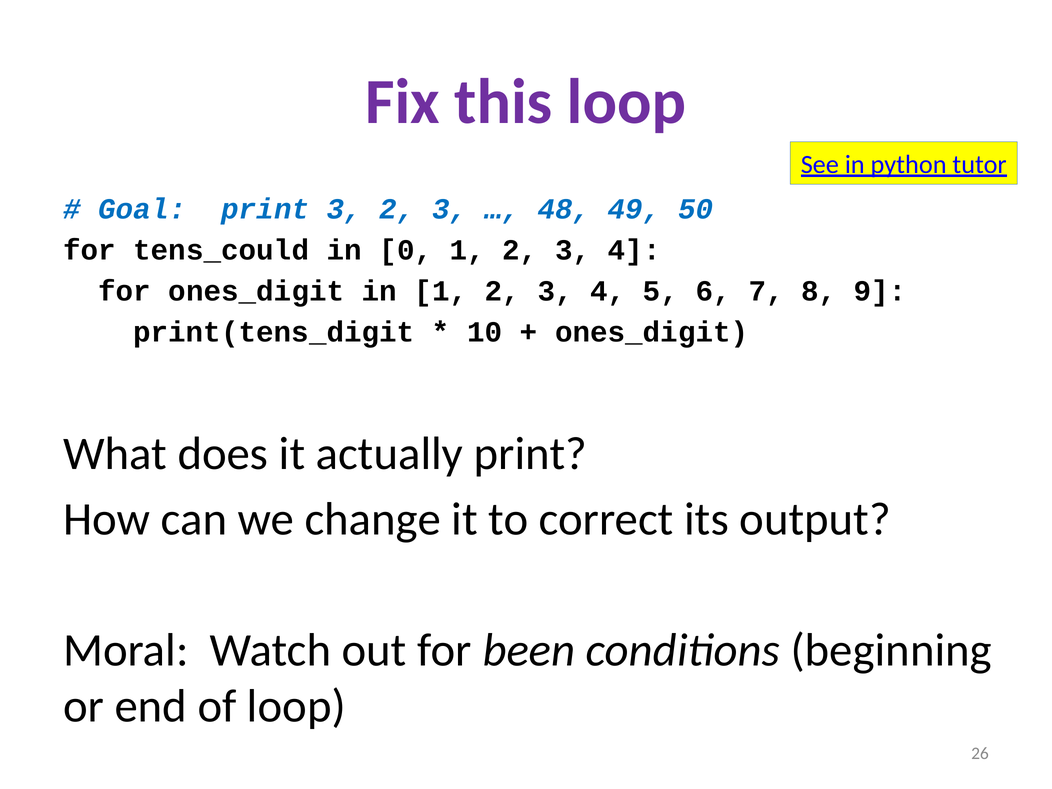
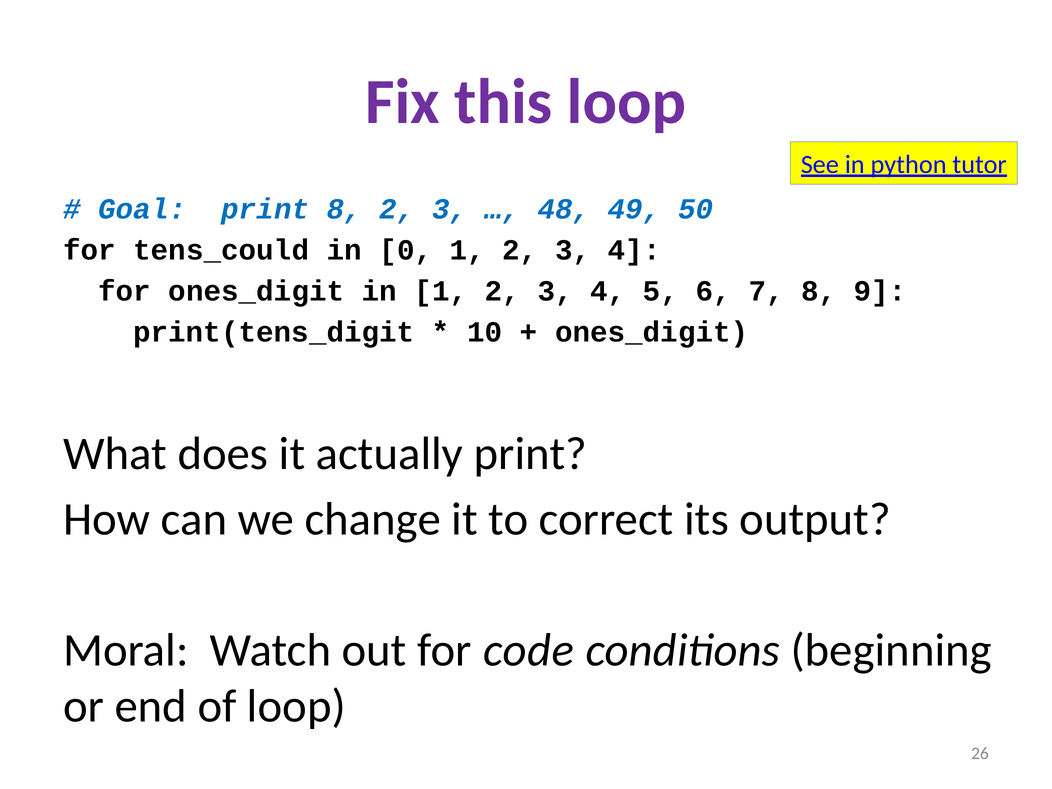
print 3: 3 -> 8 (344, 209)
been: been -> code (529, 650)
